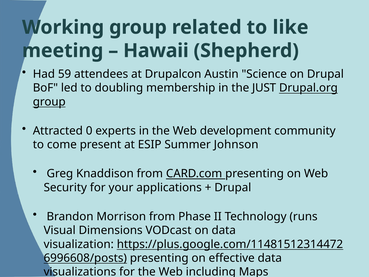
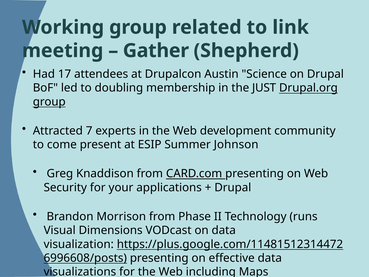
like: like -> link (291, 27)
Hawaii: Hawaii -> Gather (156, 51)
59: 59 -> 17 (65, 74)
0: 0 -> 7 (89, 131)
